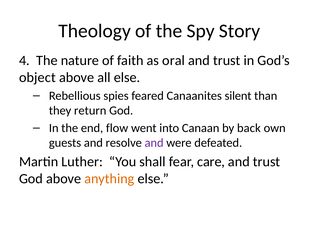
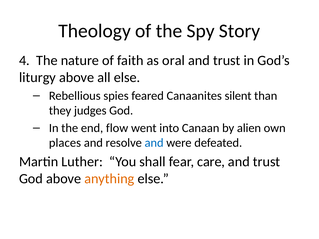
object: object -> liturgy (37, 78)
return: return -> judges (90, 111)
back: back -> alien (249, 128)
guests: guests -> places (65, 143)
and colour: purple -> blue (154, 143)
